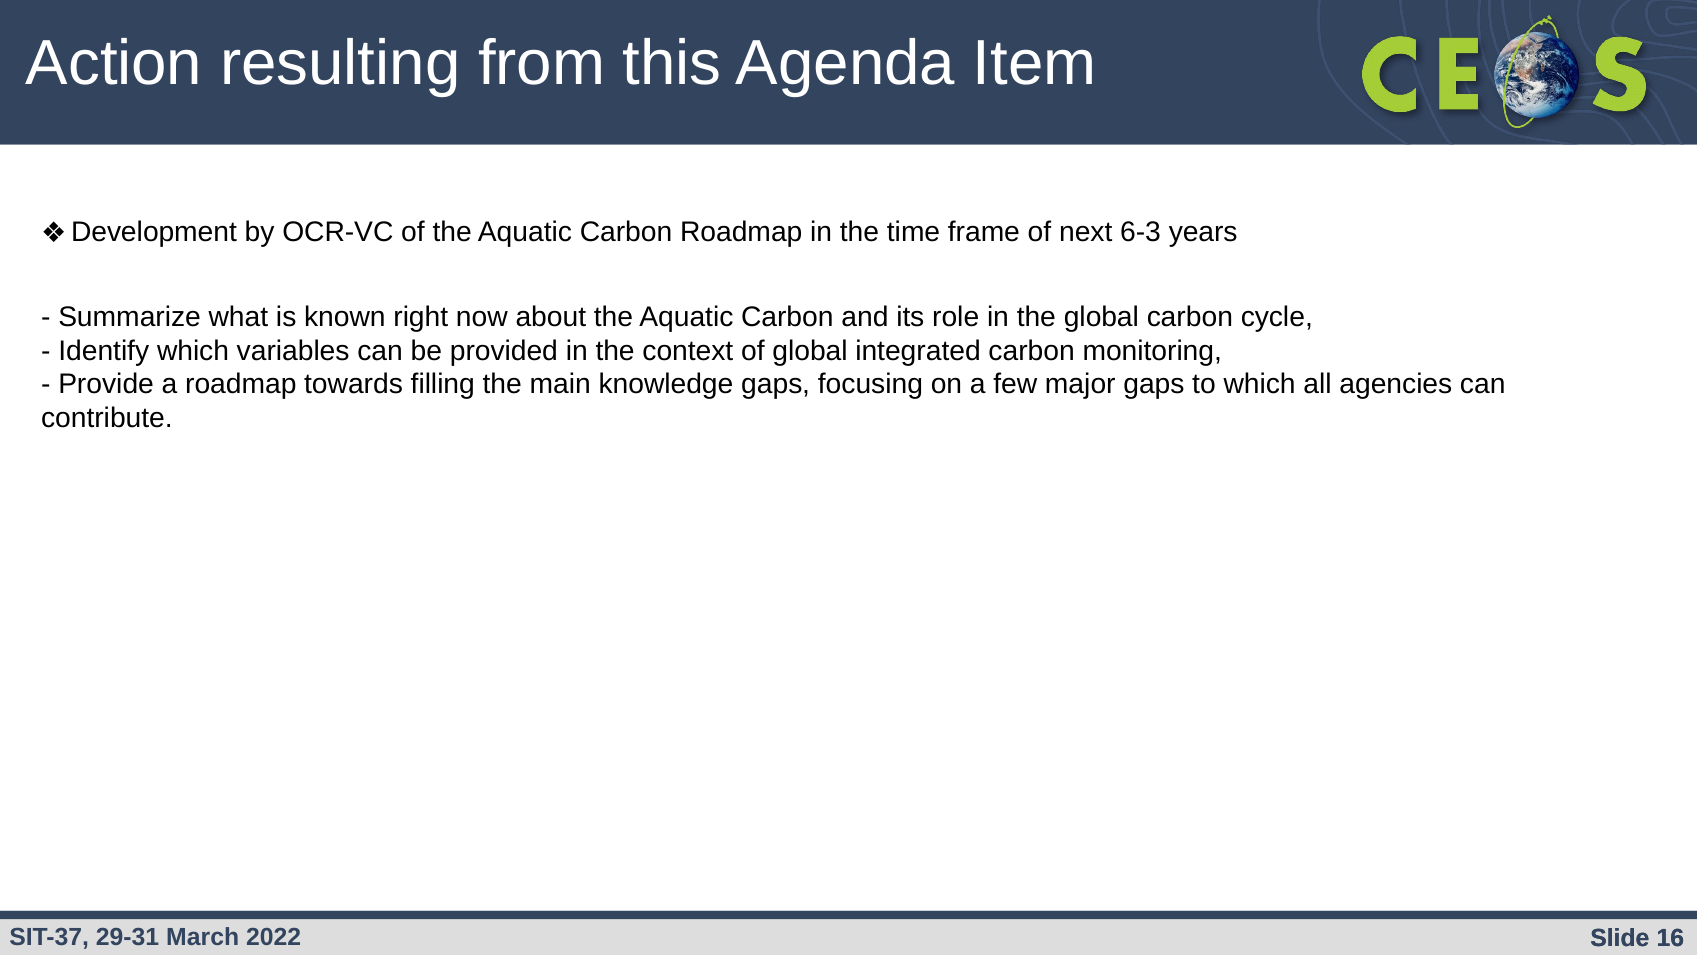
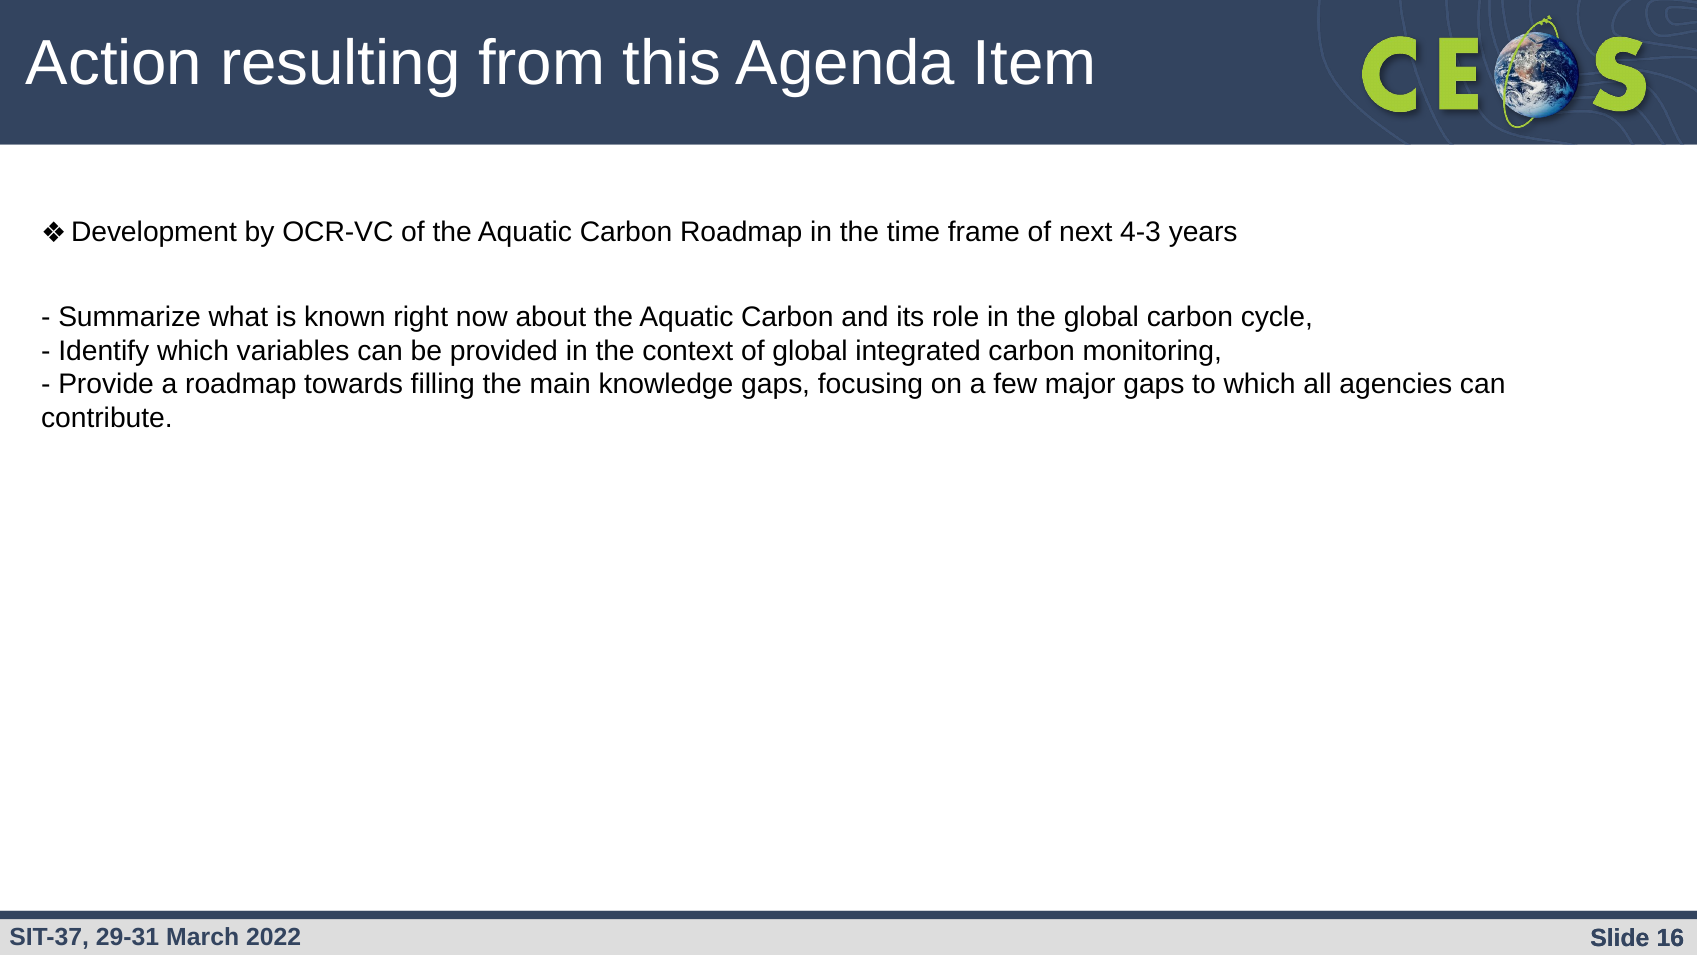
6-3: 6-3 -> 4-3 (1140, 232)
